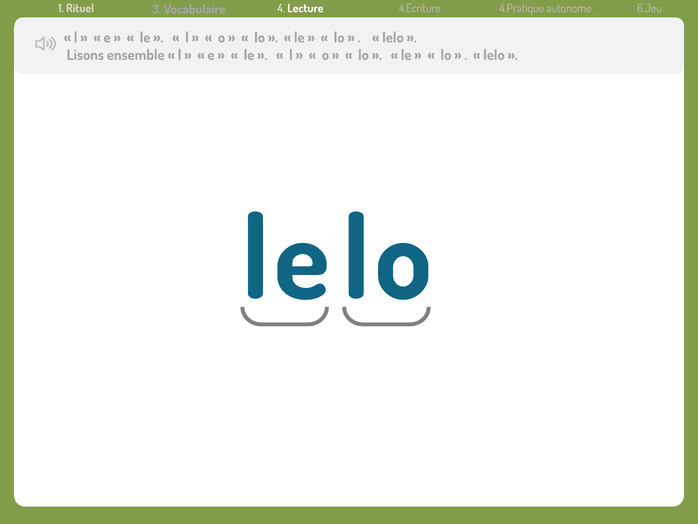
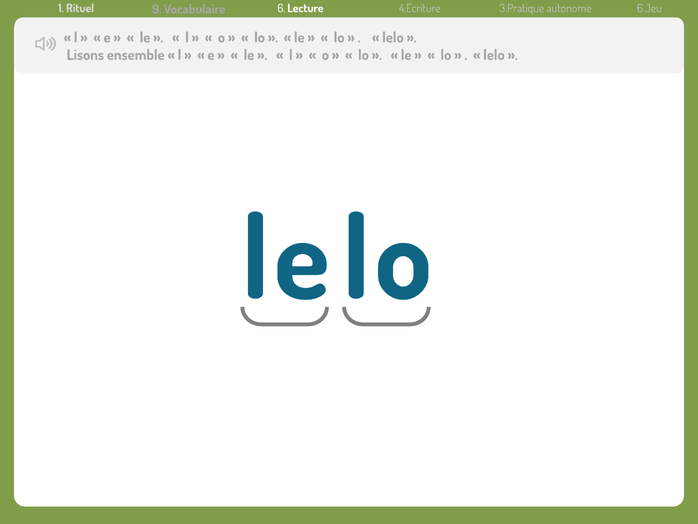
3: 3 -> 9 (157, 9)
4: 4 -> 6 (281, 8)
4.Pratique: 4.Pratique -> 3.Pratique (522, 8)
